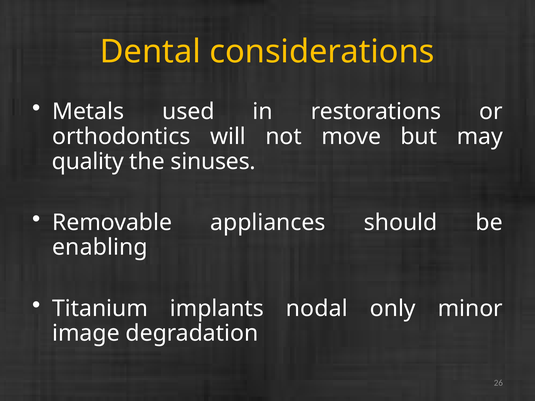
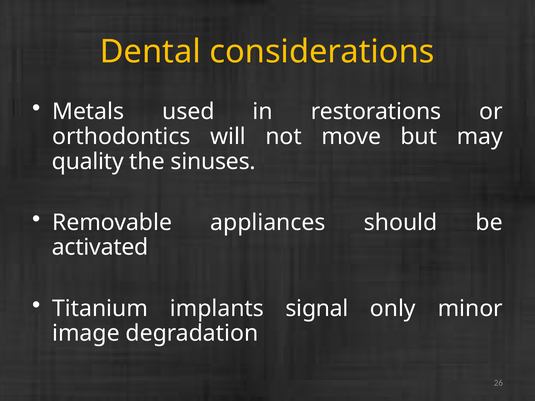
enabling: enabling -> activated (100, 248)
nodal: nodal -> signal (317, 309)
